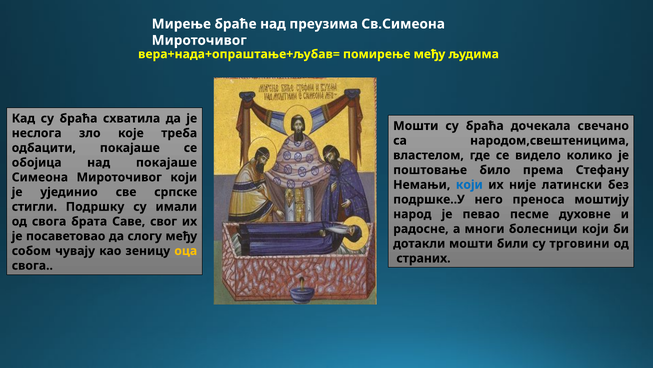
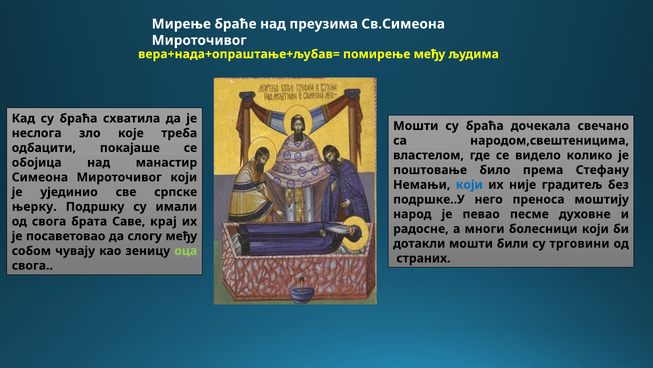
над покајаше: покајаше -> манастир (166, 162)
латински: латински -> градитељ (572, 184)
стигли: стигли -> њерку (34, 206)
свог: свог -> крај (163, 221)
оца colour: yellow -> light green (186, 250)
